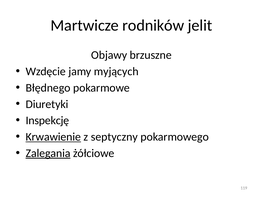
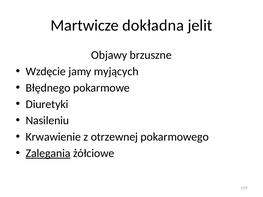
rodników: rodników -> dokładna (153, 25)
Inspekcję: Inspekcję -> Nasileniu (47, 121)
Krwawienie underline: present -> none (53, 137)
septyczny: septyczny -> otrzewnej (114, 137)
